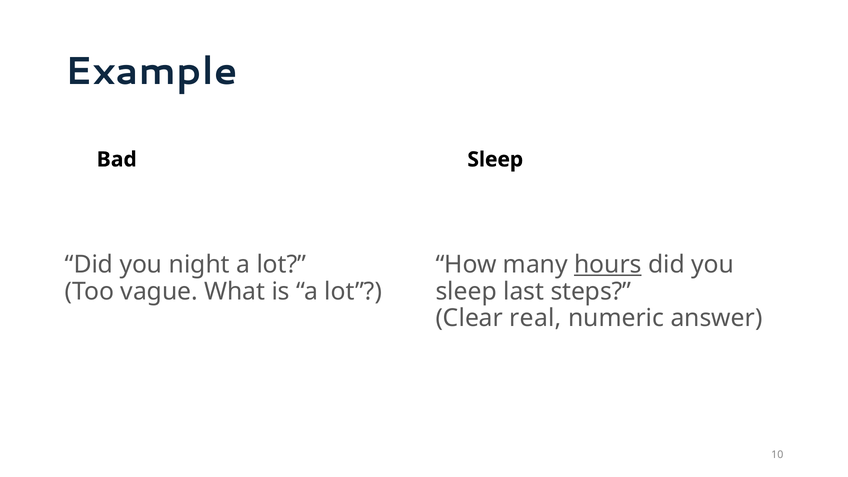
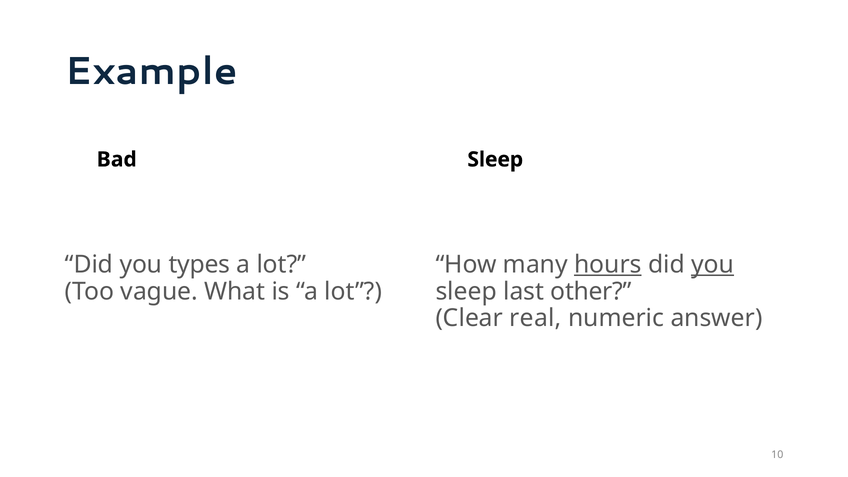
night: night -> types (199, 265)
you underline: none -> present (713, 265)
steps: steps -> other (591, 291)
